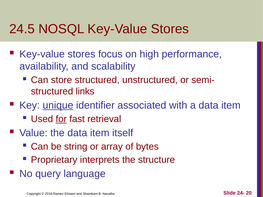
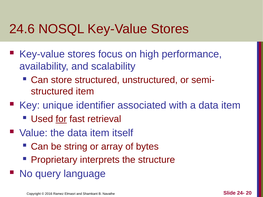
24.5: 24.5 -> 24.6 (22, 29)
structured links: links -> item (85, 92)
unique underline: present -> none (58, 105)
